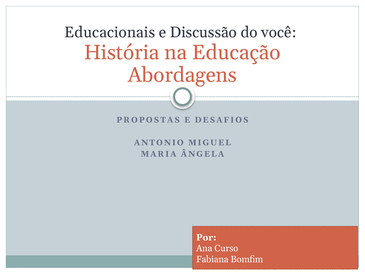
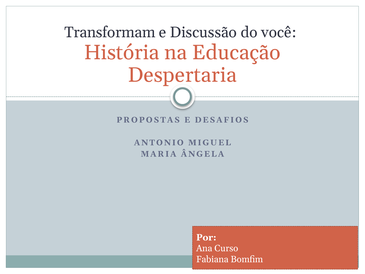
Educacionais: Educacionais -> Transformam (110, 32)
Abordagens: Abordagens -> Despertaria (182, 75)
